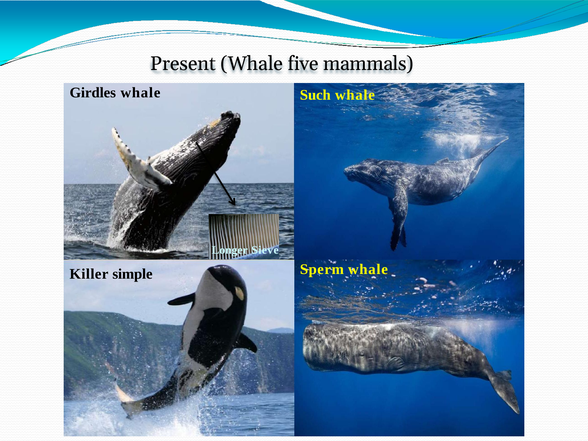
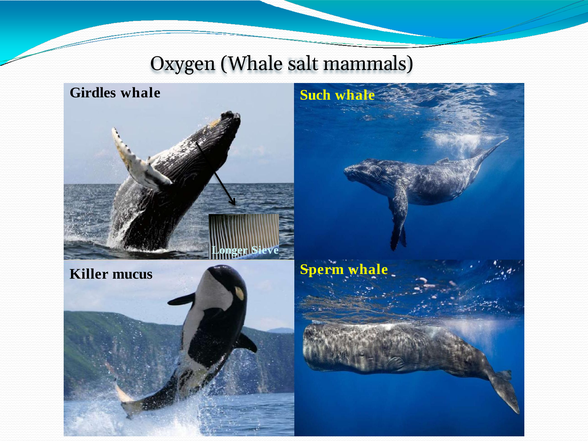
Present: Present -> Oxygen (183, 64)
five: five -> salt (303, 64)
simple: simple -> mucus (132, 274)
